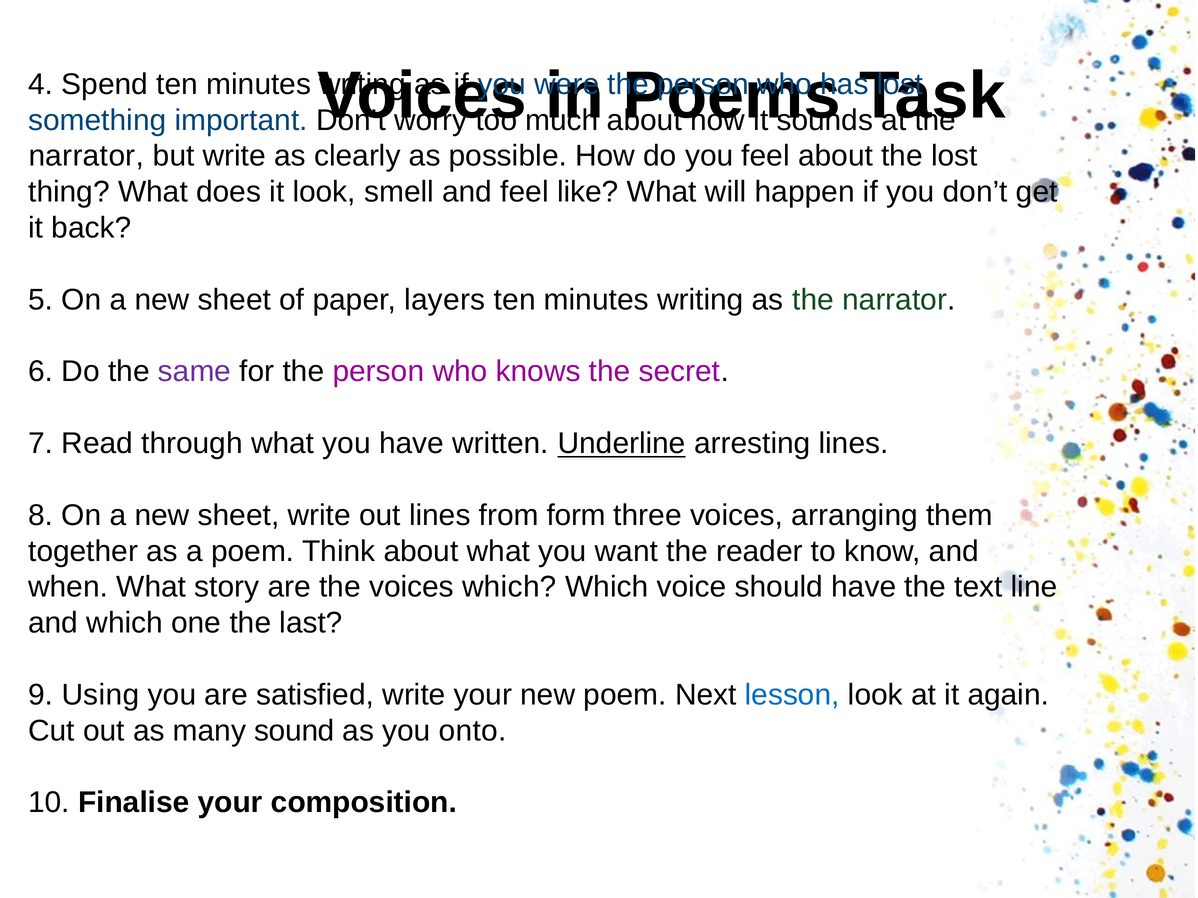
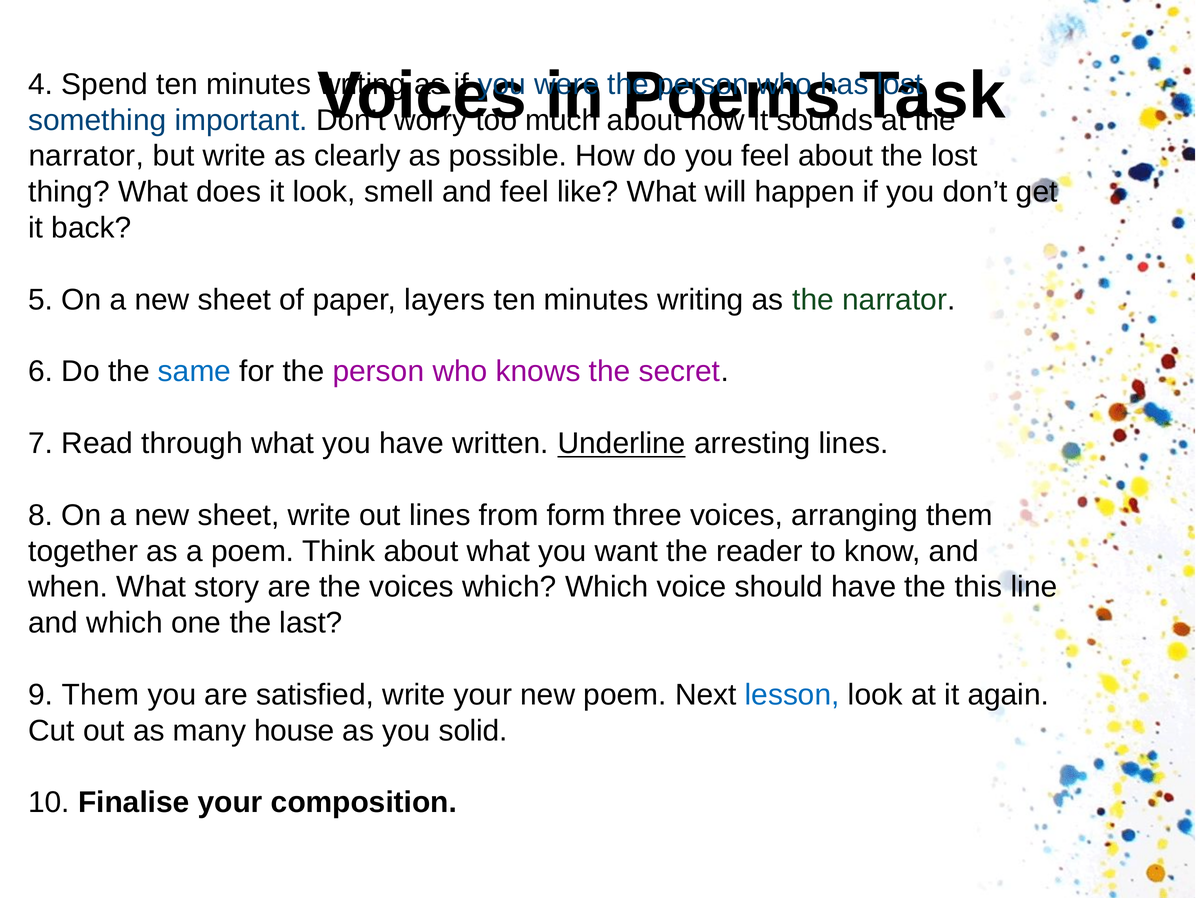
same colour: purple -> blue (195, 372)
text: text -> this (978, 587)
9 Using: Using -> Them (100, 695)
sound: sound -> house (294, 731)
onto: onto -> solid (473, 731)
